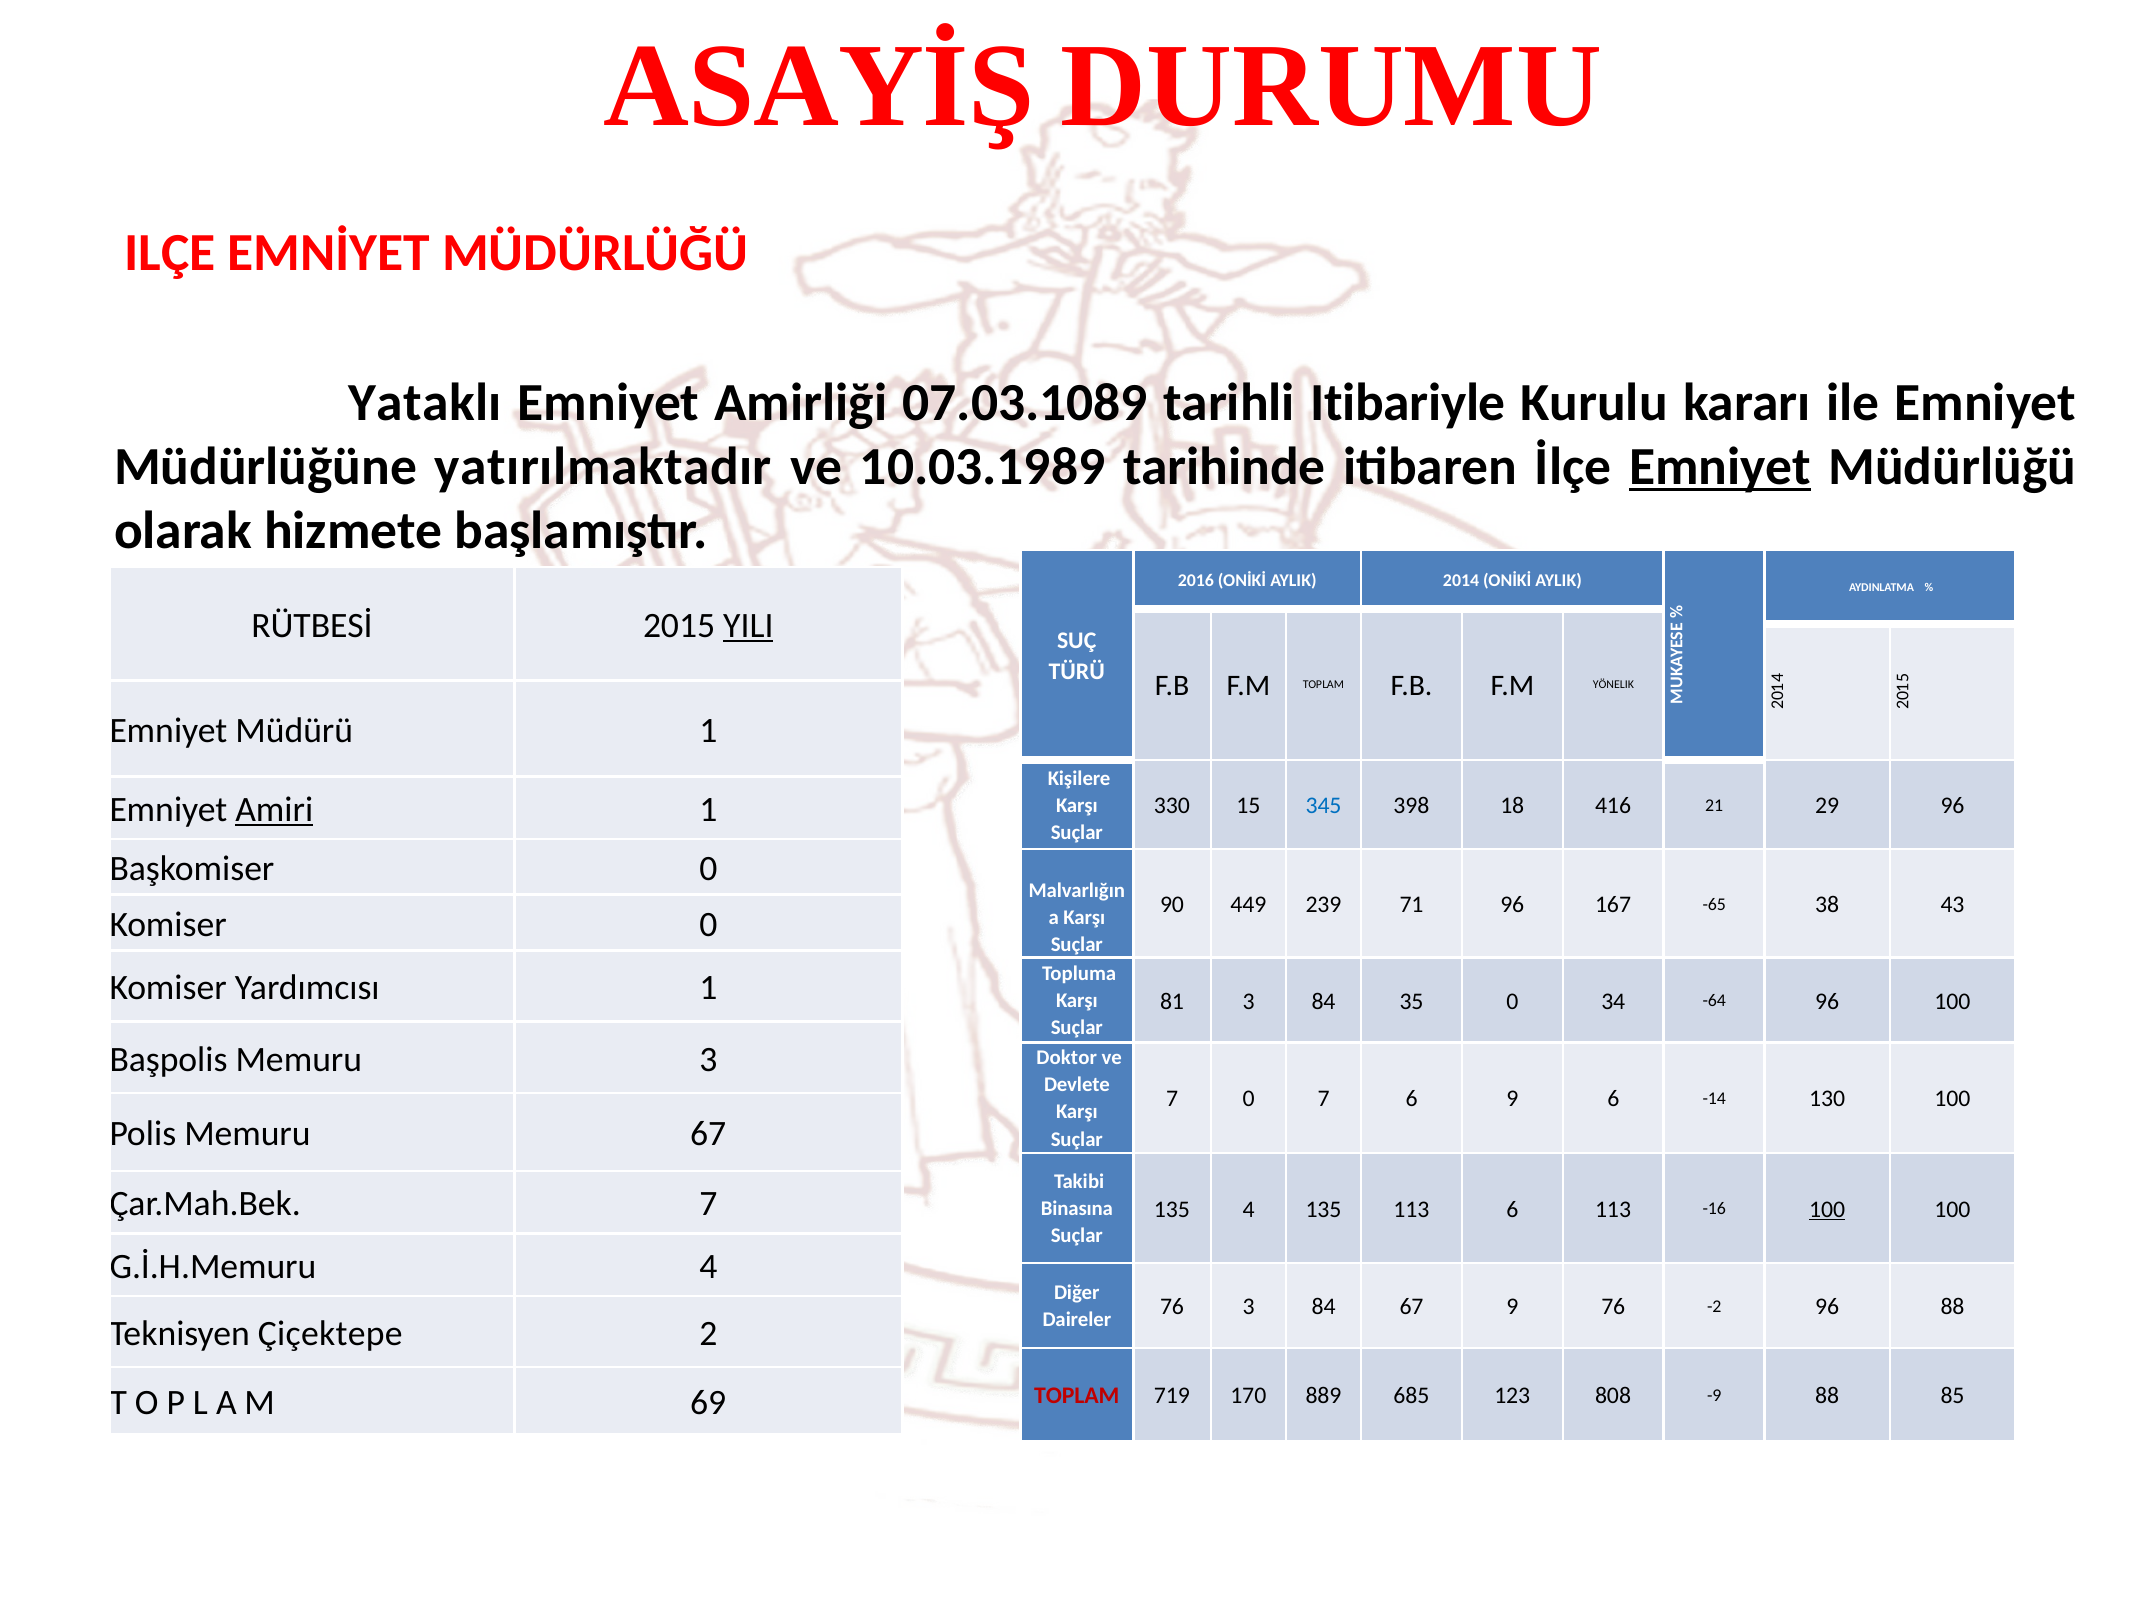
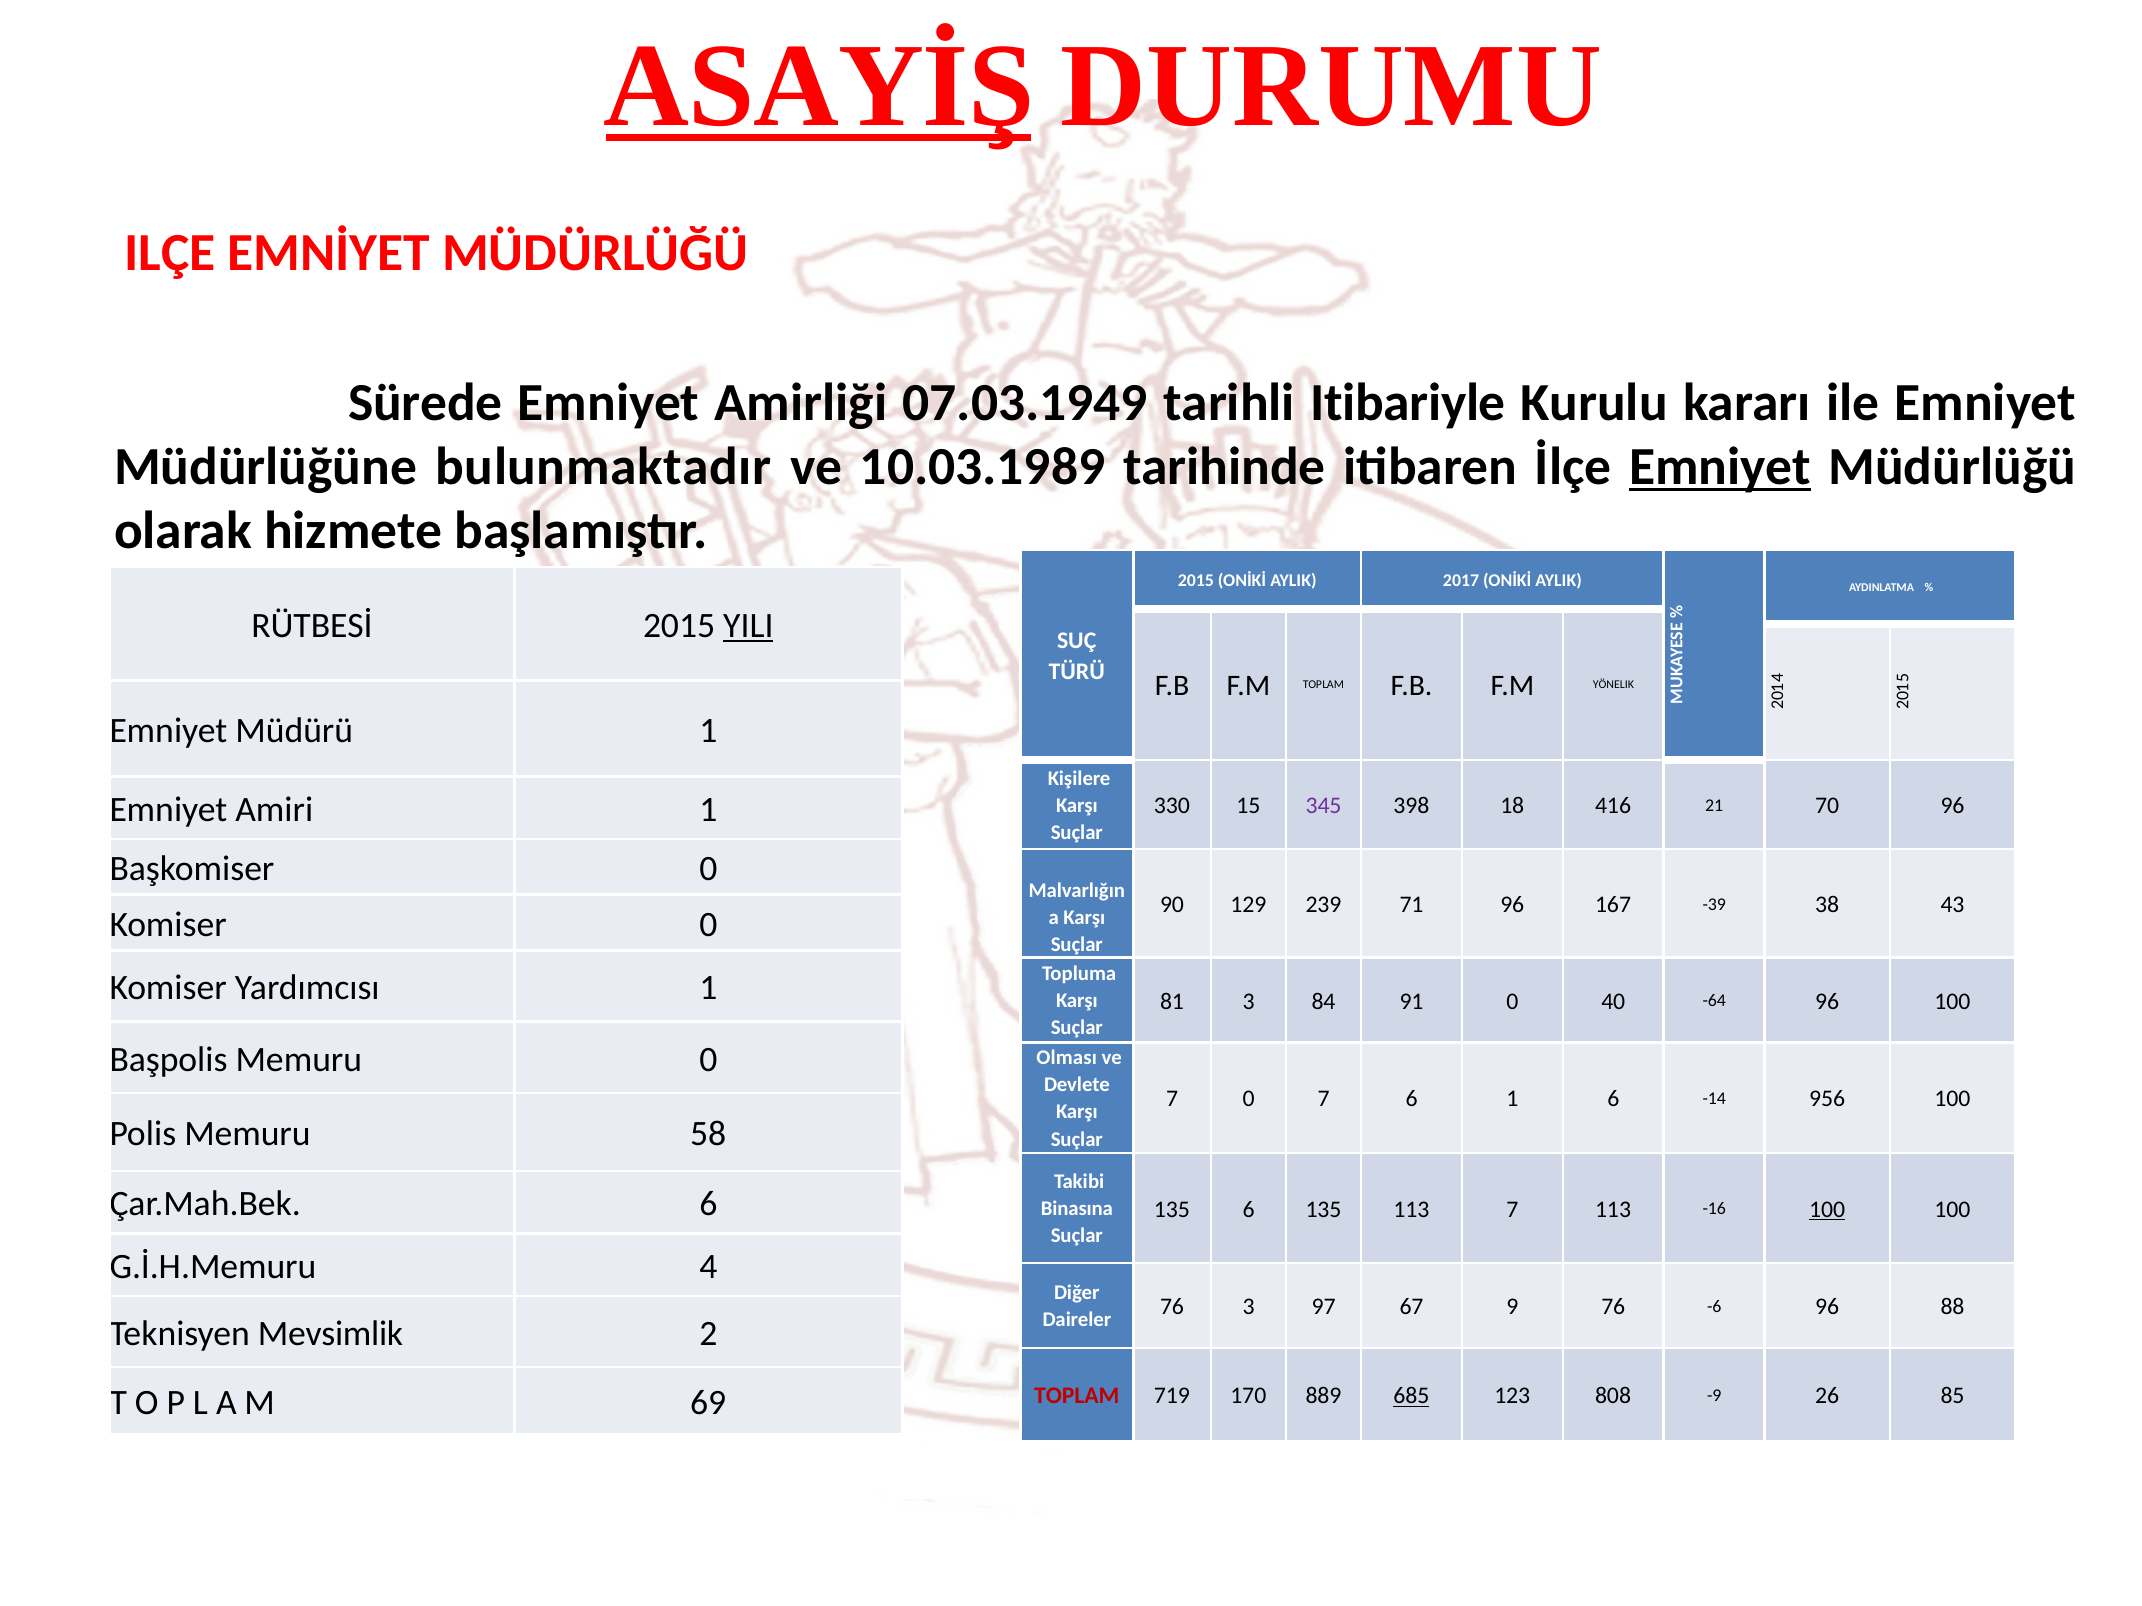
ASAYİŞ underline: none -> present (819, 86)
Yataklı: Yataklı -> Sürede (425, 403)
07.03.1089: 07.03.1089 -> 07.03.1949 (1025, 403)
yatırılmaktadır: yatırılmaktadır -> bulunmaktadır (603, 467)
2016: 2016 -> 2015 (1196, 581)
2014: 2014 -> 2017 (1461, 581)
Amiri underline: present -> none (274, 810)
345 colour: blue -> purple (1324, 806)
29: 29 -> 70 (1827, 806)
449: 449 -> 129 (1248, 905)
-65: -65 -> -39 (1714, 905)
35: 35 -> 91 (1412, 1002)
34: 34 -> 40 (1613, 1002)
Memuru 3: 3 -> 0 (708, 1060)
Doktor: Doktor -> Olması (1067, 1058)
6 9: 9 -> 1 (1513, 1099)
130: 130 -> 956 (1827, 1099)
Memuru 67: 67 -> 58 (708, 1134)
Çar.Mah.Bek 7: 7 -> 6 (708, 1205)
135 4: 4 -> 6 (1249, 1210)
113 6: 6 -> 7 (1513, 1210)
76 3 84: 84 -> 97 (1324, 1307)
-2: -2 -> -6 (1714, 1307)
Çiçektepe: Çiçektepe -> Mevsimlik (330, 1334)
685 underline: none -> present (1411, 1397)
-9 88: 88 -> 26 (1827, 1397)
